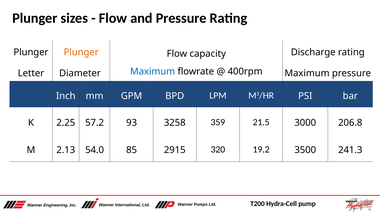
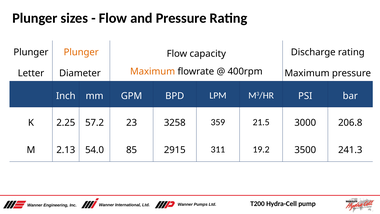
Maximum colour: blue -> orange (153, 71)
93: 93 -> 23 (132, 123)
320: 320 -> 311 (218, 149)
